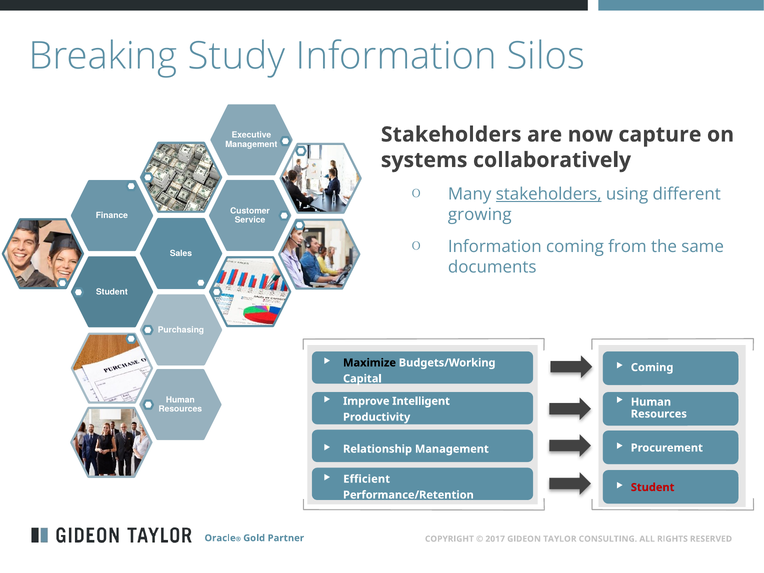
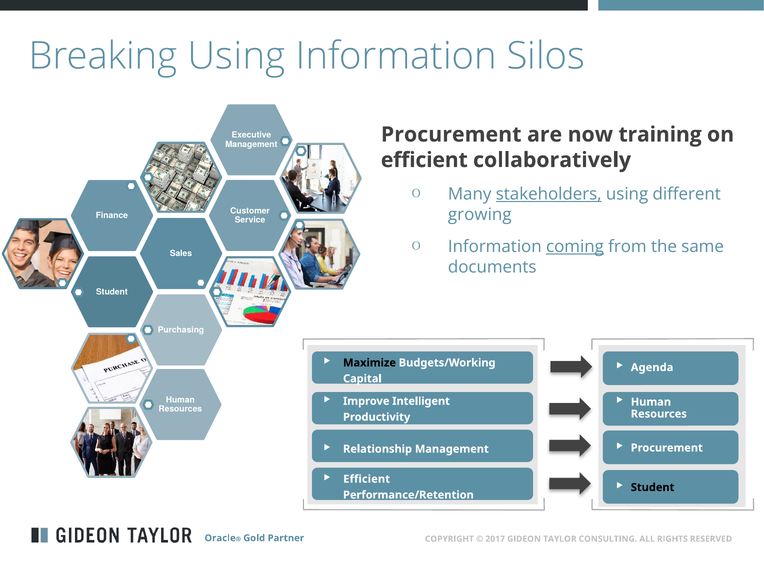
Breaking Study: Study -> Using (236, 56)
Stakeholders: Stakeholders -> Procurement (451, 135)
capture: capture -> training (660, 135)
systems: systems -> efficient (424, 160)
coming underline: none -> present (575, 247)
Coming: Coming -> Agenda (652, 367)
Student colour: red -> black (653, 487)
